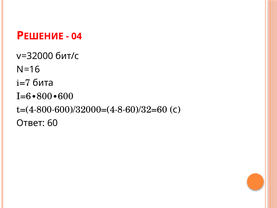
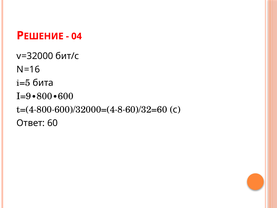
i=7: i=7 -> i=5 (23, 83)
I=6: I=6 -> I=9 (24, 96)
